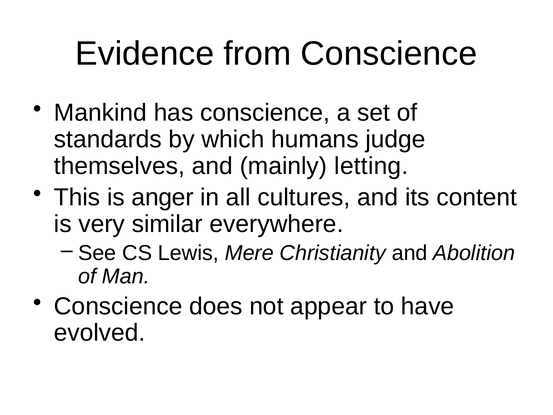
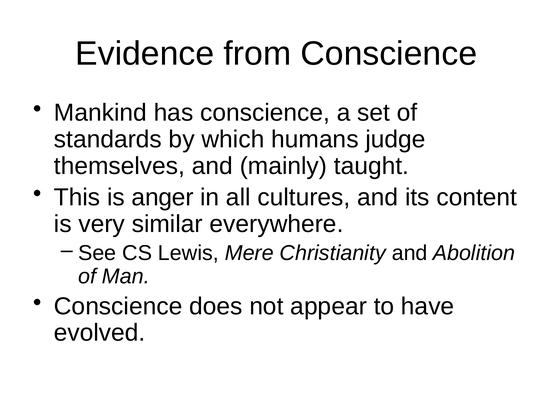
letting: letting -> taught (371, 166)
